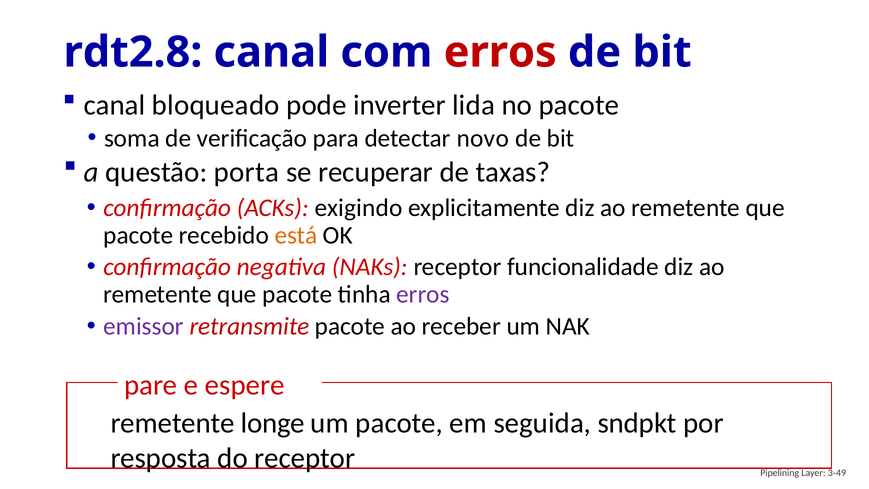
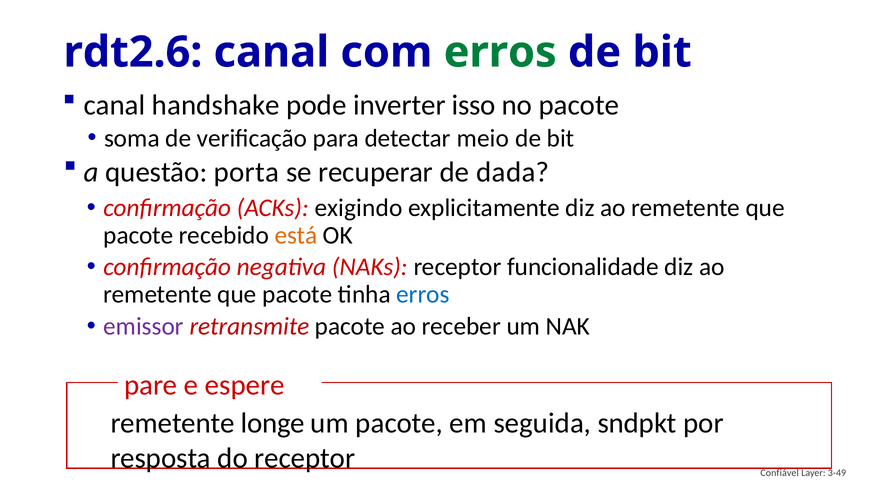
rdt2.8: rdt2.8 -> rdt2.6 (133, 52)
erros colour: red -> green (500, 52)
bloqueado: bloqueado -> handshake (216, 105)
lida: lida -> isso (474, 105)
novo: novo -> meio (483, 138)
taxas: taxas -> dada (513, 172)
erros colour: purple -> blue (423, 294)
Pipelining: Pipelining -> Confiável (780, 473)
